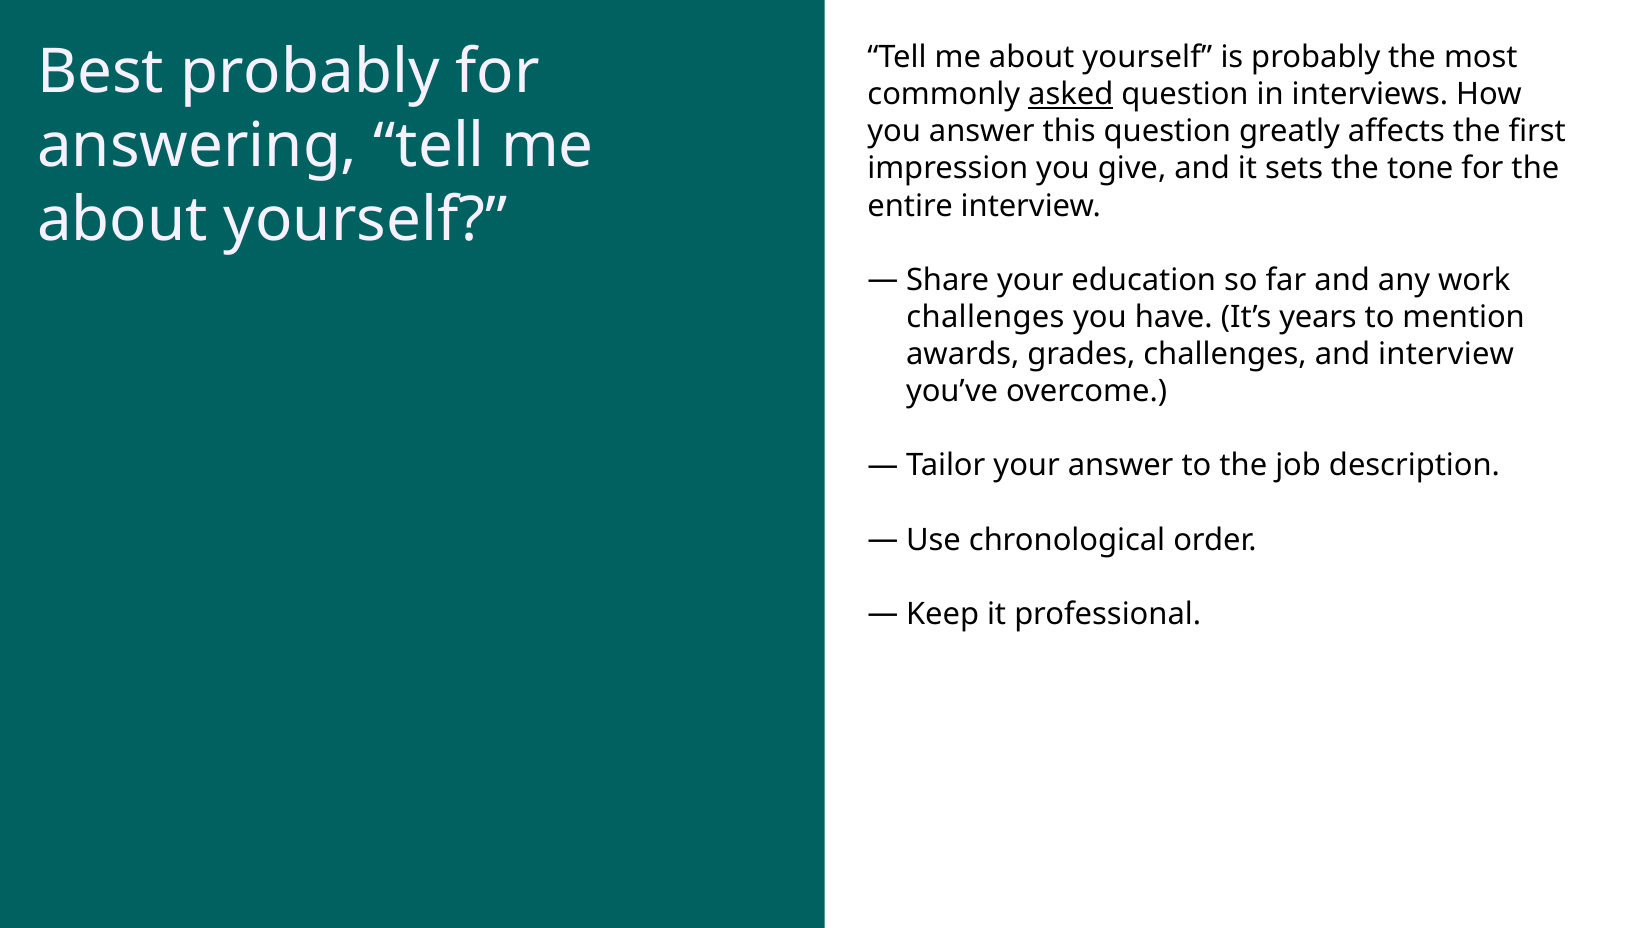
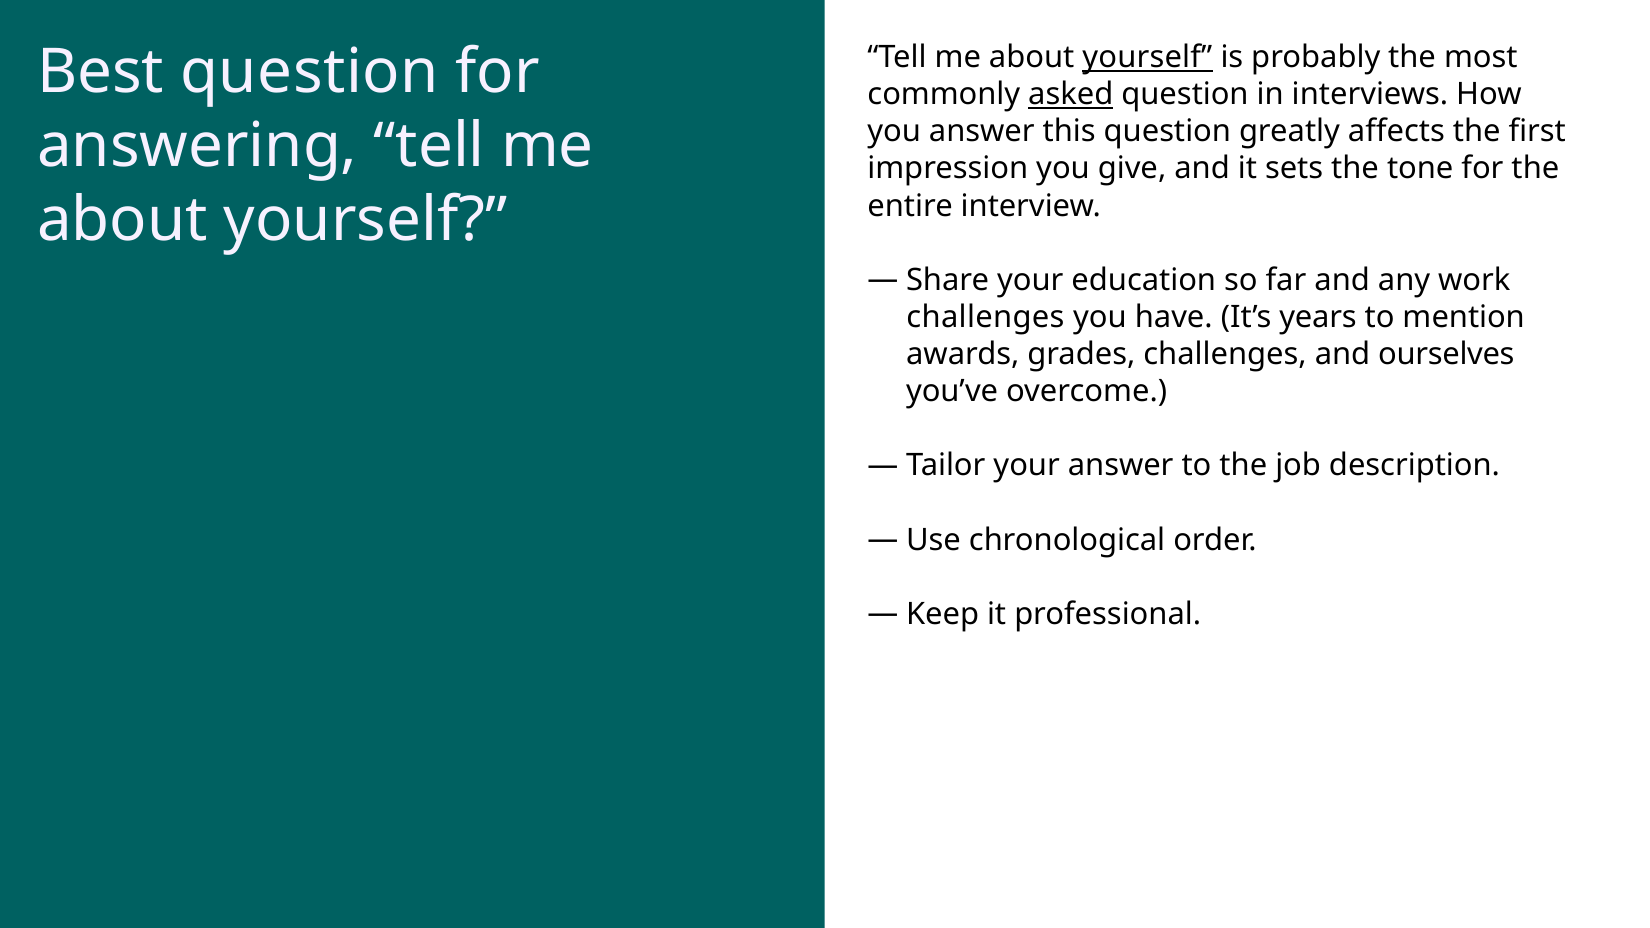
yourself underline: none -> present (1147, 57)
Best probably: probably -> question (310, 72)
and interview: interview -> ourselves (1446, 354)
